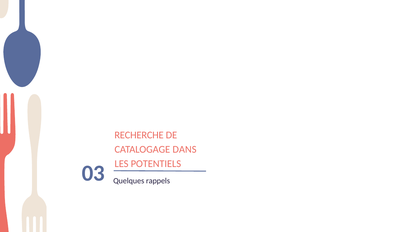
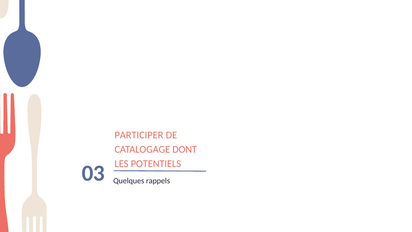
RECHERCHE: RECHERCHE -> PARTICIPER (139, 135)
DANS: DANS -> DONT (185, 149)
